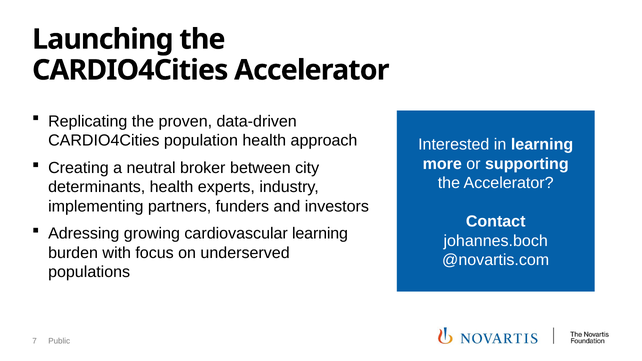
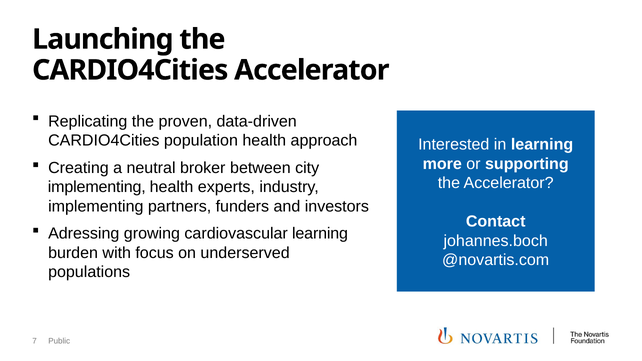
determinants: determinants -> implementing (97, 187)
